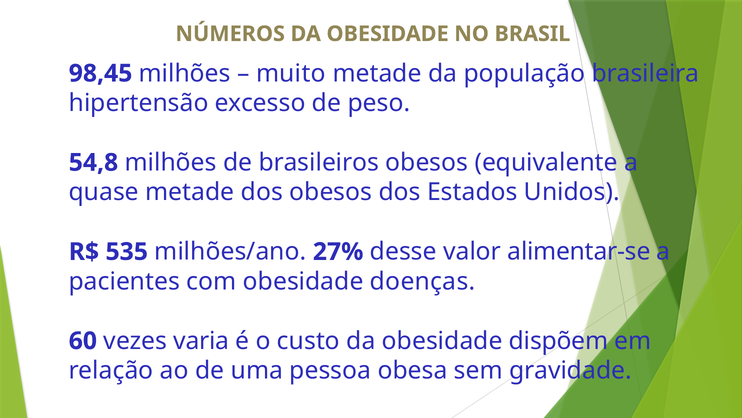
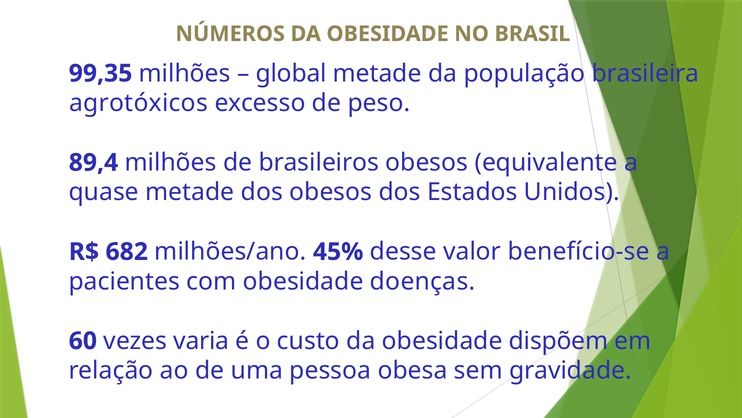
98,45: 98,45 -> 99,35 (101, 73)
muito: muito -> global (291, 73)
hipertensão: hipertensão -> agrotóxicos (139, 103)
54,8: 54,8 -> 89,4 (93, 162)
535: 535 -> 682 (127, 251)
27%: 27% -> 45% (338, 251)
alimentar-se: alimentar-se -> benefício-se (579, 251)
